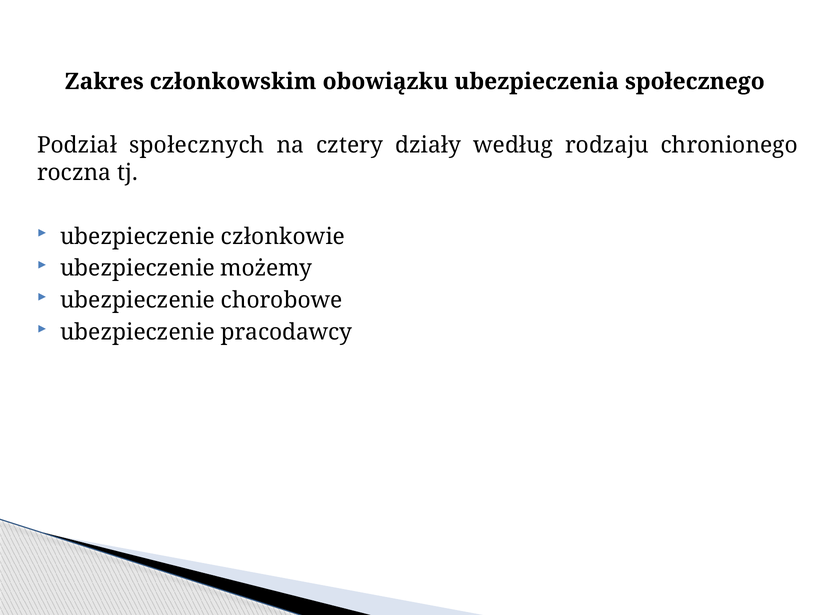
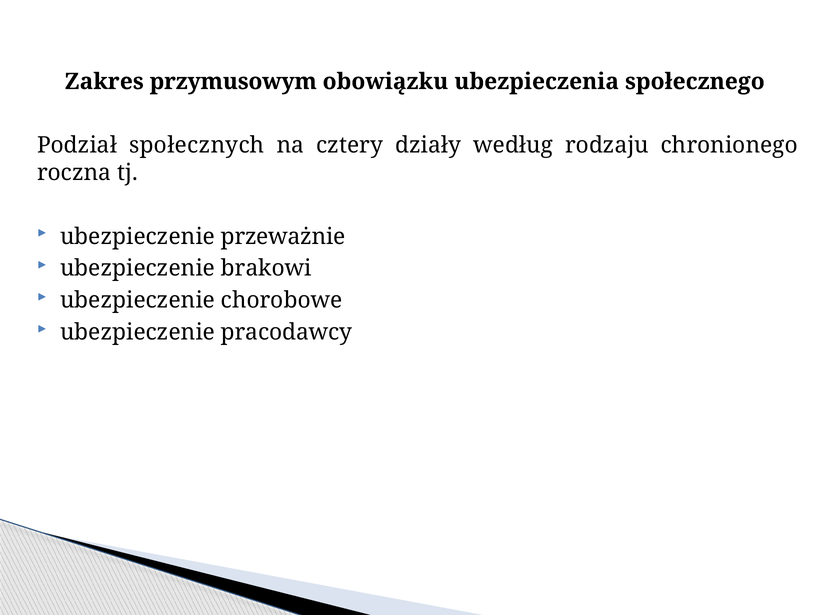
członkowskim: członkowskim -> przymusowym (233, 81)
członkowie: członkowie -> przeważnie (283, 236)
możemy: możemy -> brakowi (266, 268)
